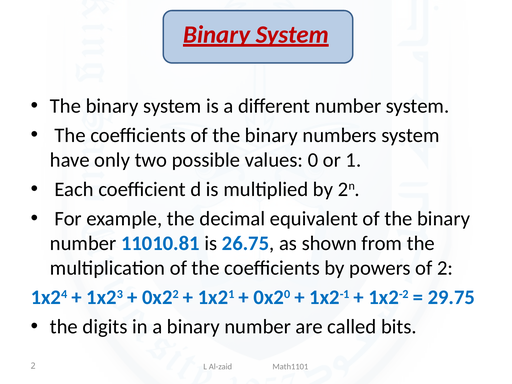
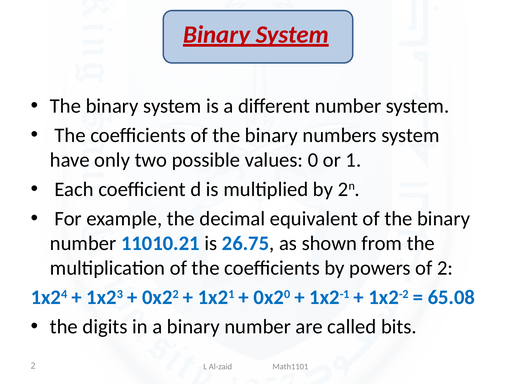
11010.81: 11010.81 -> 11010.21 (160, 243)
29.75: 29.75 -> 65.08 (451, 297)
